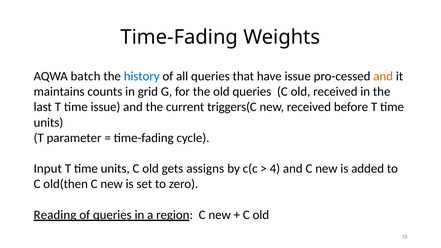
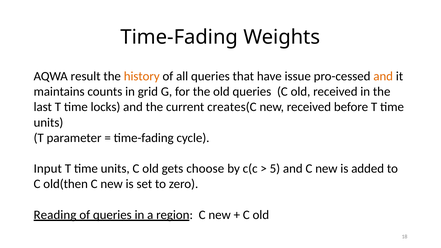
batch: batch -> result (86, 76)
history colour: blue -> orange (142, 76)
time issue: issue -> locks (105, 107)
triggers(C: triggers(C -> creates(C (232, 107)
assigns: assigns -> choose (205, 169)
4: 4 -> 5 (275, 169)
